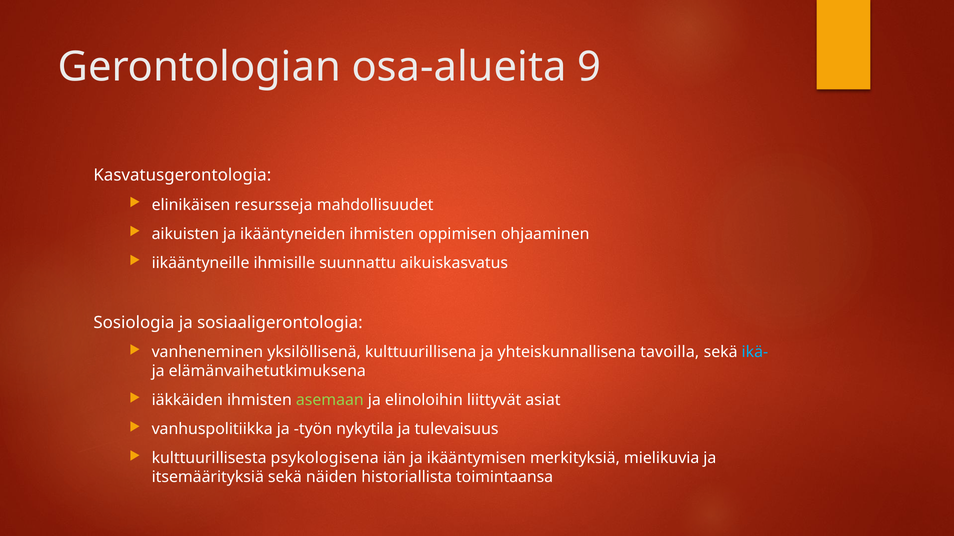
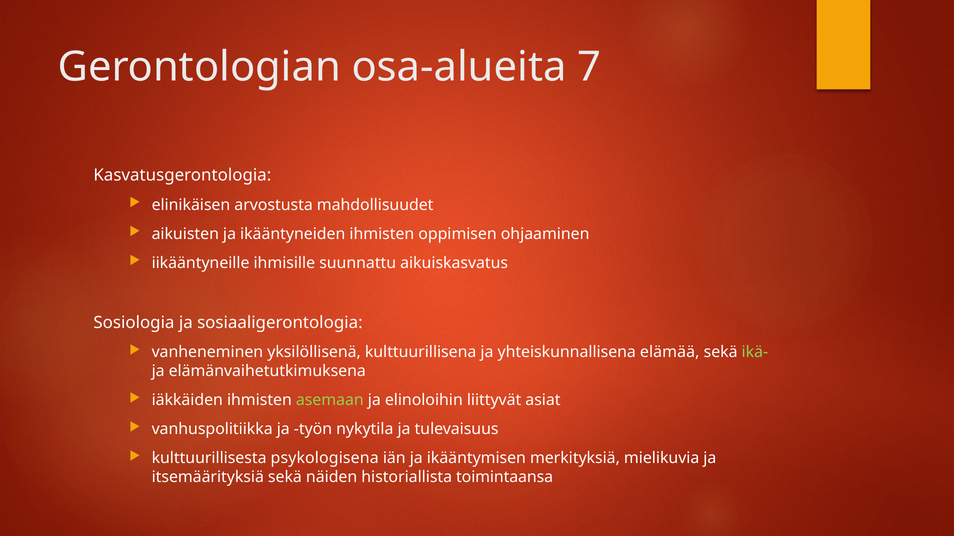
9: 9 -> 7 (589, 67)
resursseja: resursseja -> arvostusta (274, 205)
tavoilla: tavoilla -> elämää (670, 353)
ikä- colour: light blue -> light green (755, 353)
